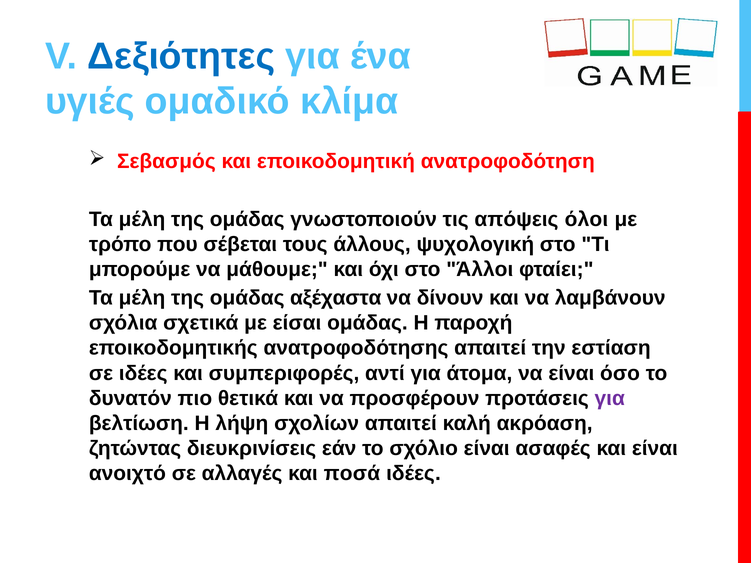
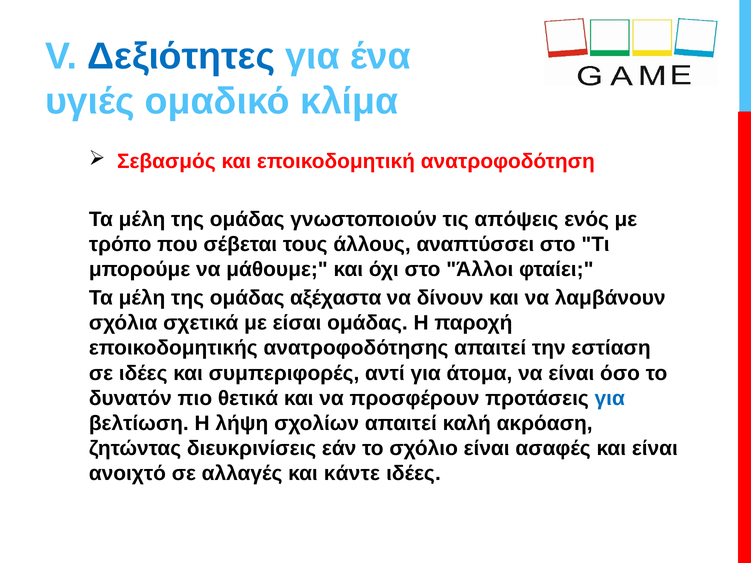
όλοι: όλοι -> ενός (587, 219)
ψυχολογική: ψυχολογική -> αναπτύσσει (475, 244)
για colour: purple -> blue (610, 398)
ποσά: ποσά -> κάντε (352, 473)
